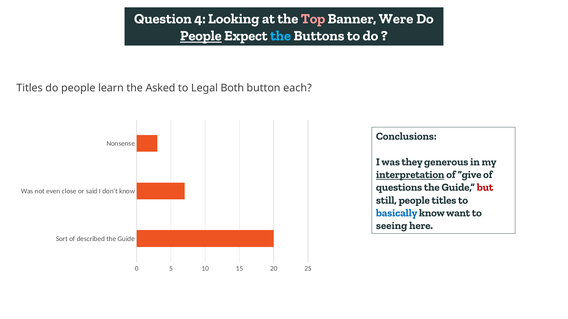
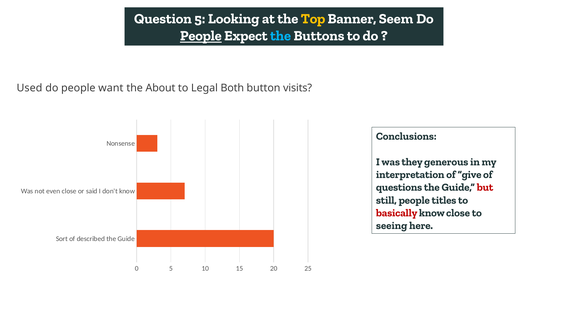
Question 4: 4 -> 5 (200, 19)
Top colour: pink -> yellow (313, 19)
Were: Were -> Seem (396, 19)
Titles: Titles -> Used (29, 88)
learn: learn -> want (111, 88)
Asked: Asked -> About (160, 88)
each: each -> visits (298, 88)
interpretation underline: present -> none (410, 175)
basically colour: blue -> red (397, 213)
know want: want -> close (458, 213)
